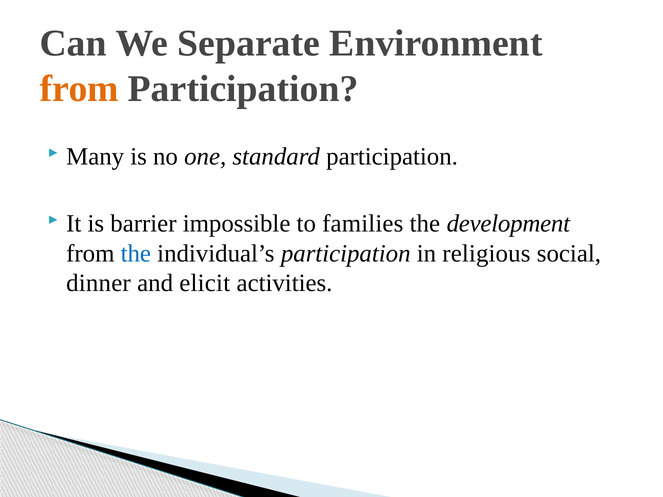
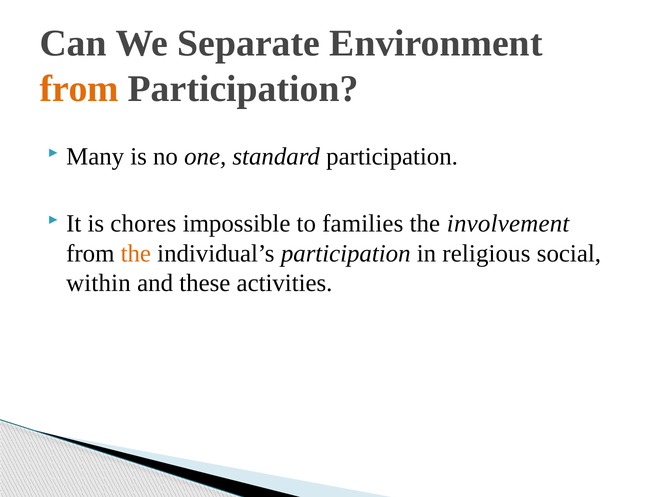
barrier: barrier -> chores (143, 224)
development: development -> involvement (508, 224)
the colour: blue -> orange (136, 253)
dinner: dinner -> within (98, 283)
elicit: elicit -> these (205, 283)
